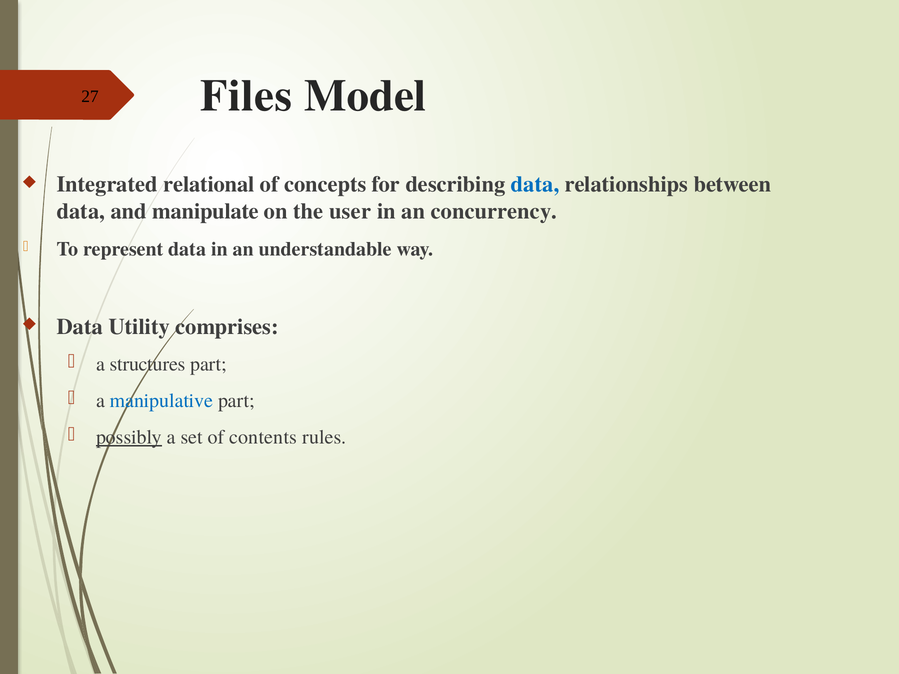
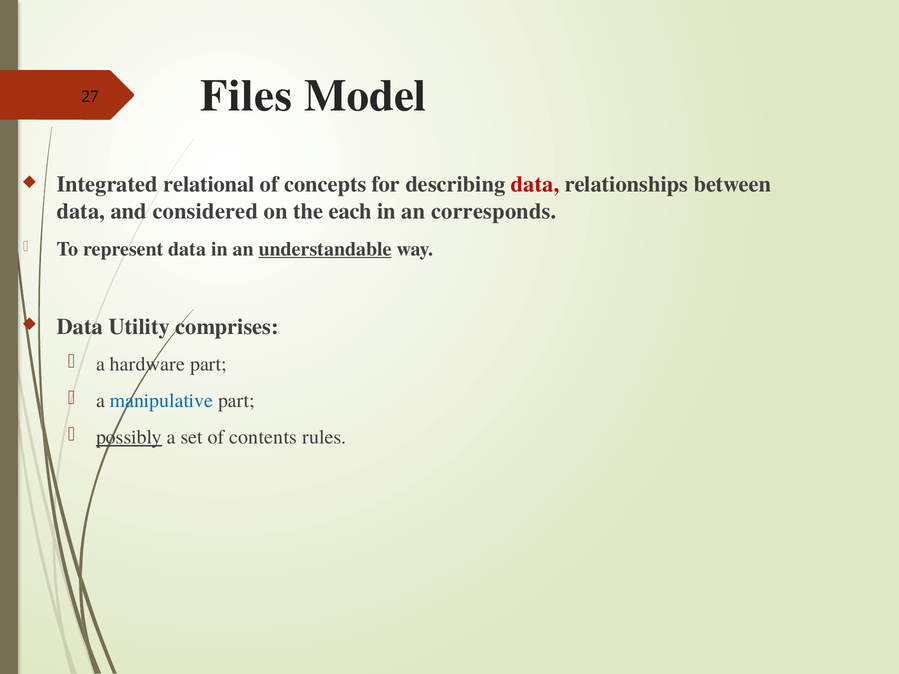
data colour: blue -> red (535, 184)
manipulate: manipulate -> considered (205, 211)
user: user -> each (350, 211)
concurrency: concurrency -> corresponds (494, 211)
understandable underline: none -> present (325, 249)
structures: structures -> hardware (147, 365)
